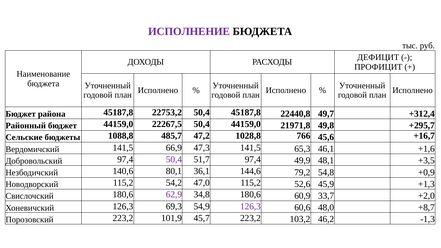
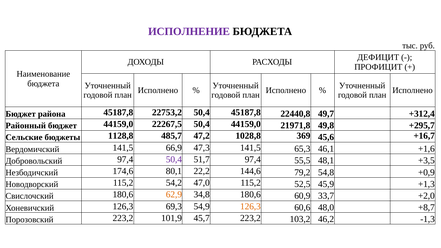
1088,8: 1088,8 -> 1128,8 (121, 136)
766: 766 -> 369 (304, 136)
49,9: 49,9 -> 55,5 (302, 161)
140,6: 140,6 -> 174,6 (123, 171)
36,1: 36,1 -> 22,2 (202, 171)
52,6: 52,6 -> 52,5 (302, 184)
62,9 colour: purple -> orange (174, 195)
126,3 colour: purple -> orange (250, 206)
